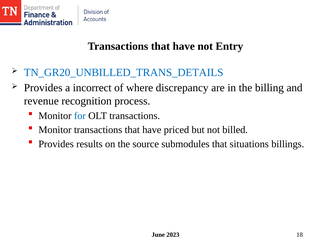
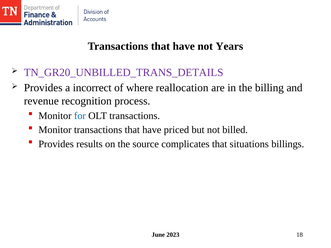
Entry: Entry -> Years (229, 46)
TN_GR20_UNBILLED_TRANS_DETAILS colour: blue -> purple (124, 72)
discrepancy: discrepancy -> reallocation (182, 88)
submodules: submodules -> complicates (185, 144)
